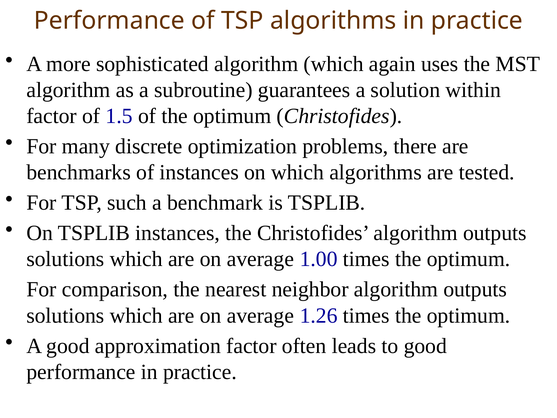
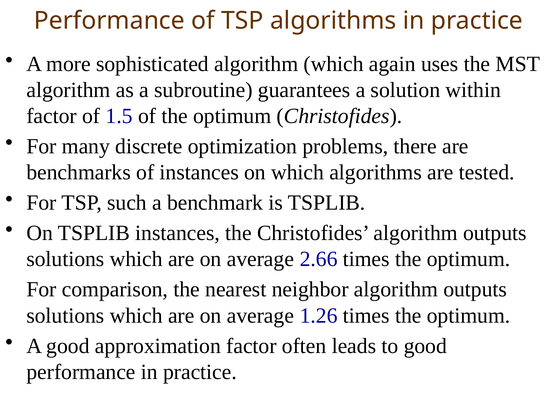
1.00: 1.00 -> 2.66 (319, 259)
